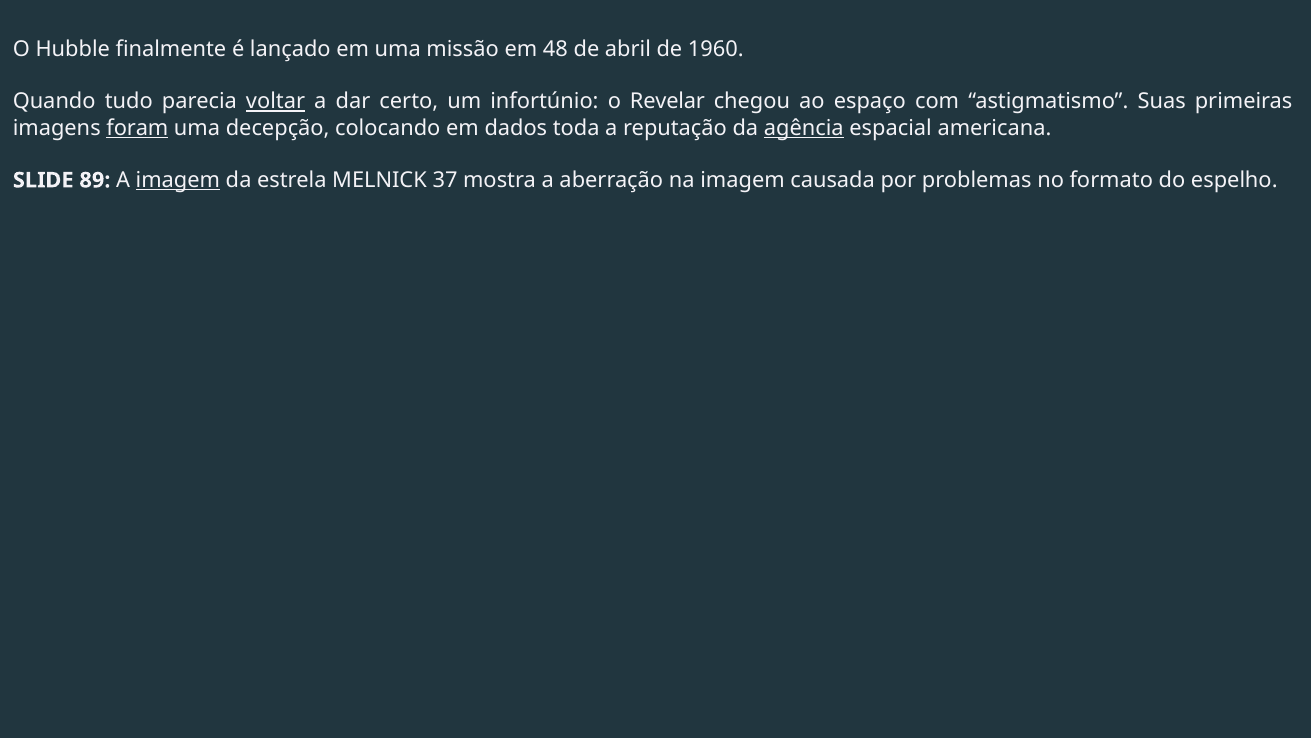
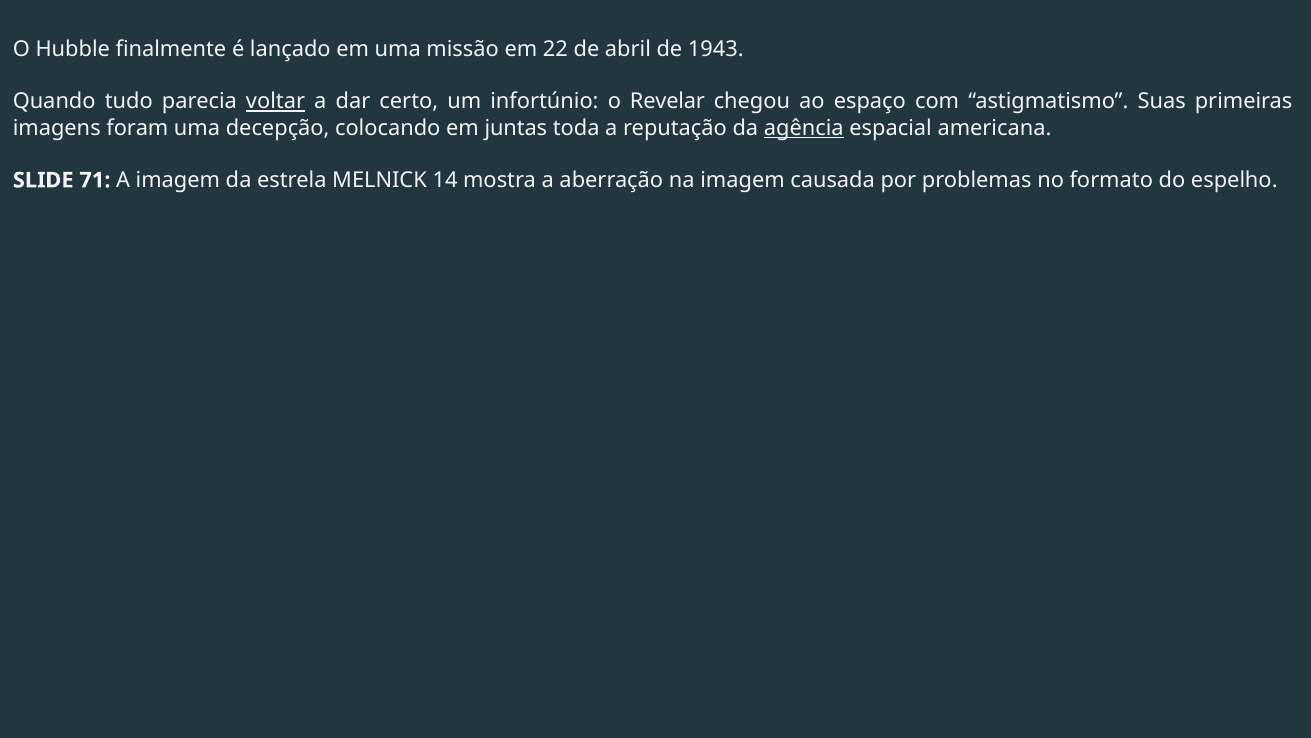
48: 48 -> 22 (555, 49)
1960: 1960 -> 1943 (716, 49)
foram underline: present -> none (137, 128)
dados: dados -> juntas (516, 128)
89: 89 -> 71 (95, 180)
imagem underline: present -> none (178, 180)
37: 37 -> 14 (445, 180)
